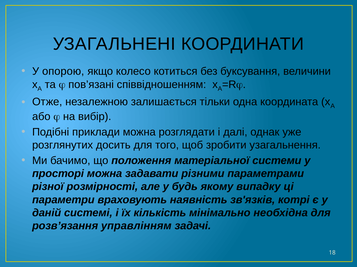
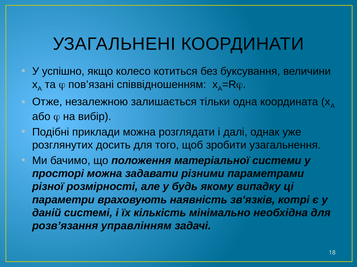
опорою: опорою -> успішно (63, 72)
